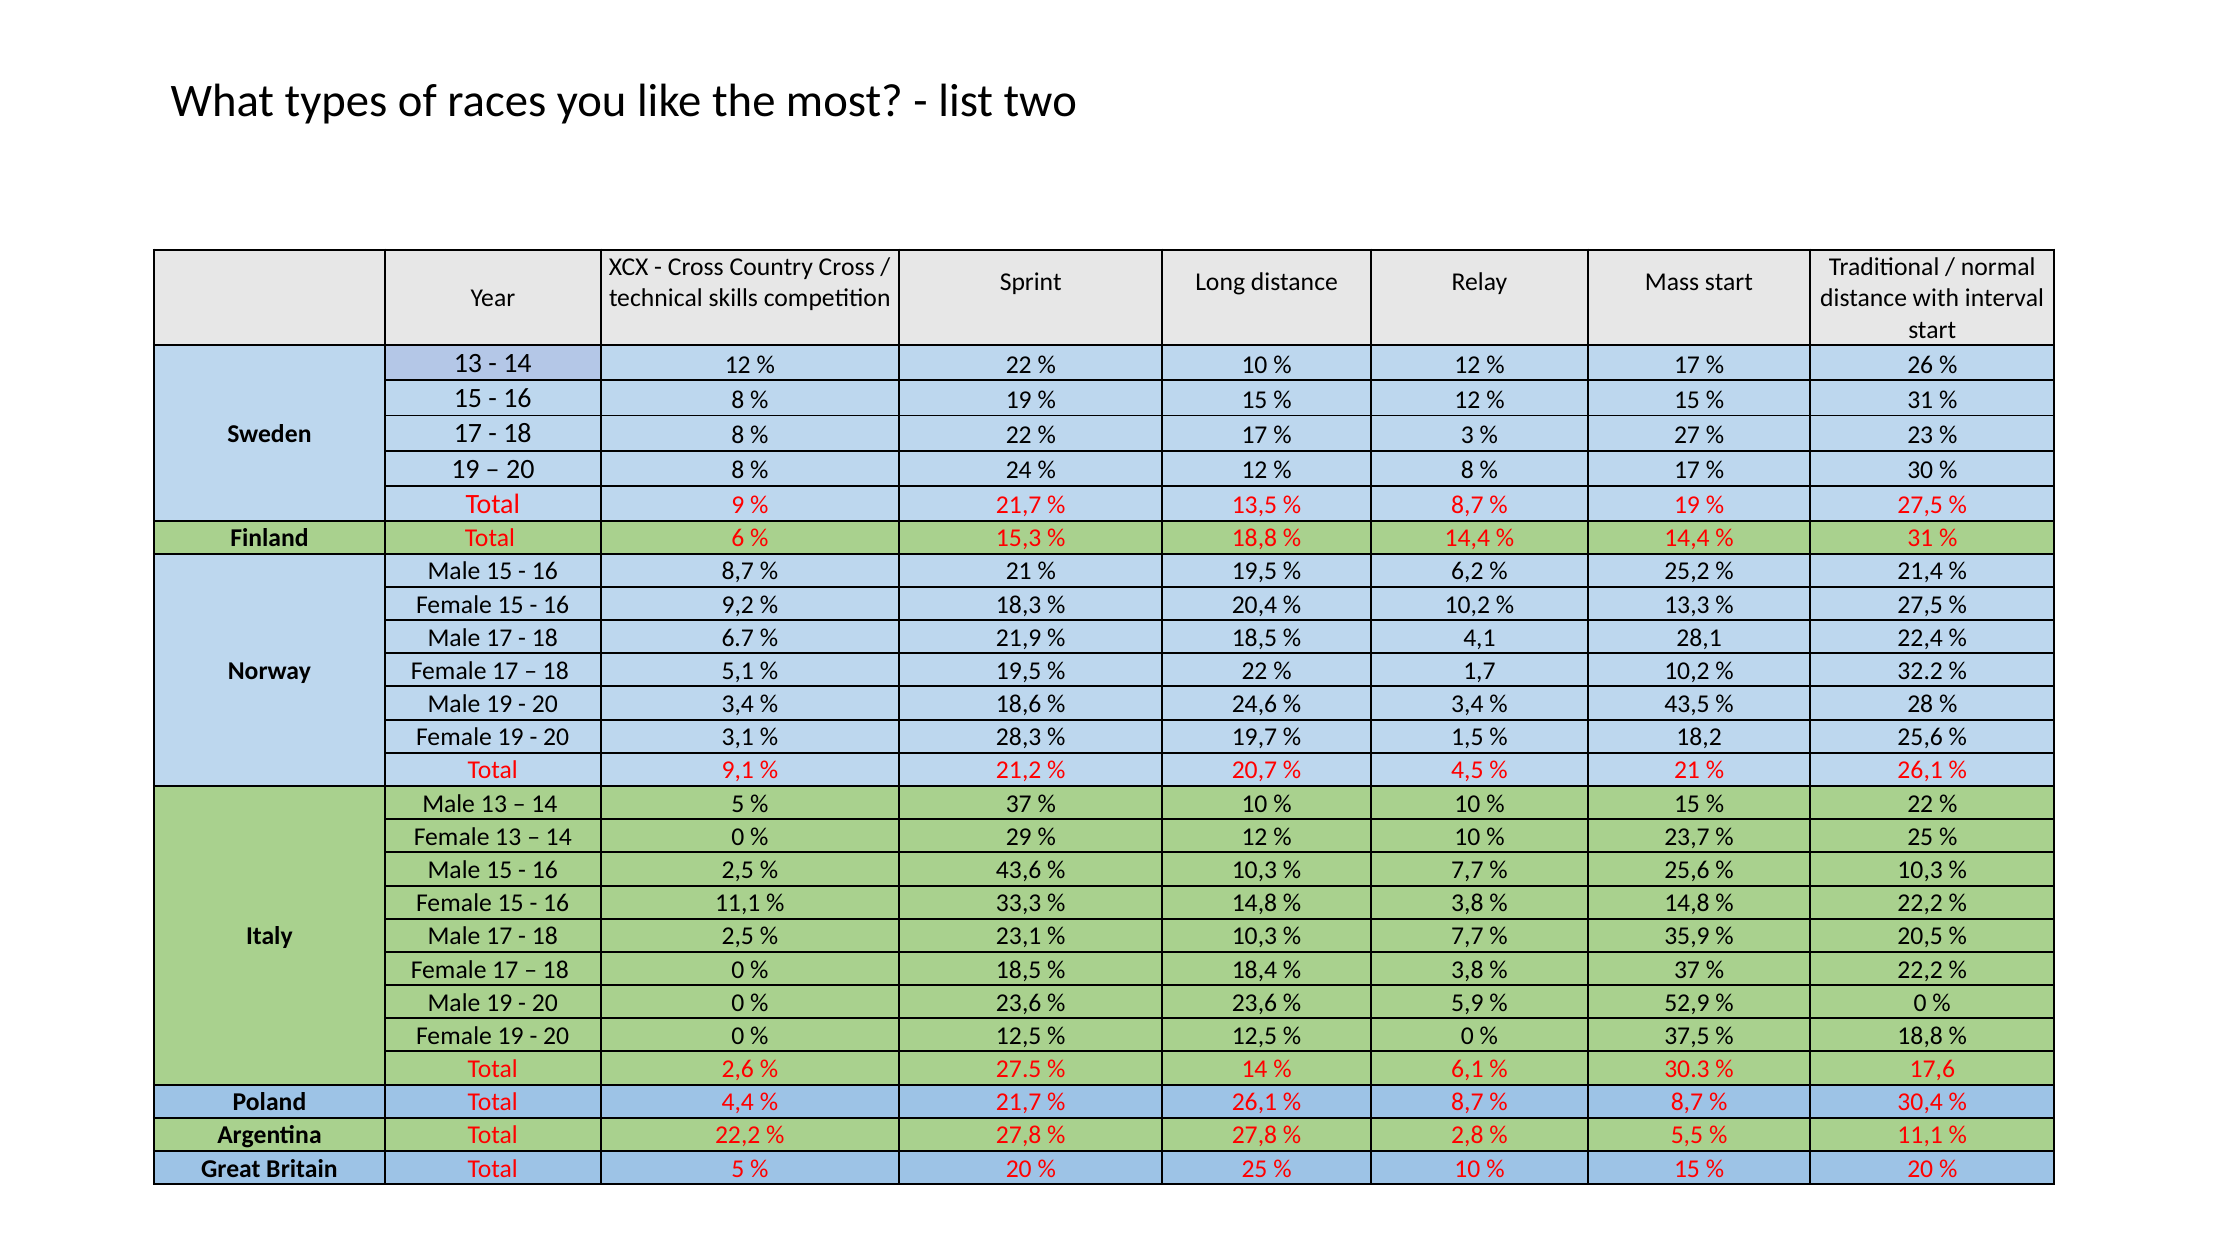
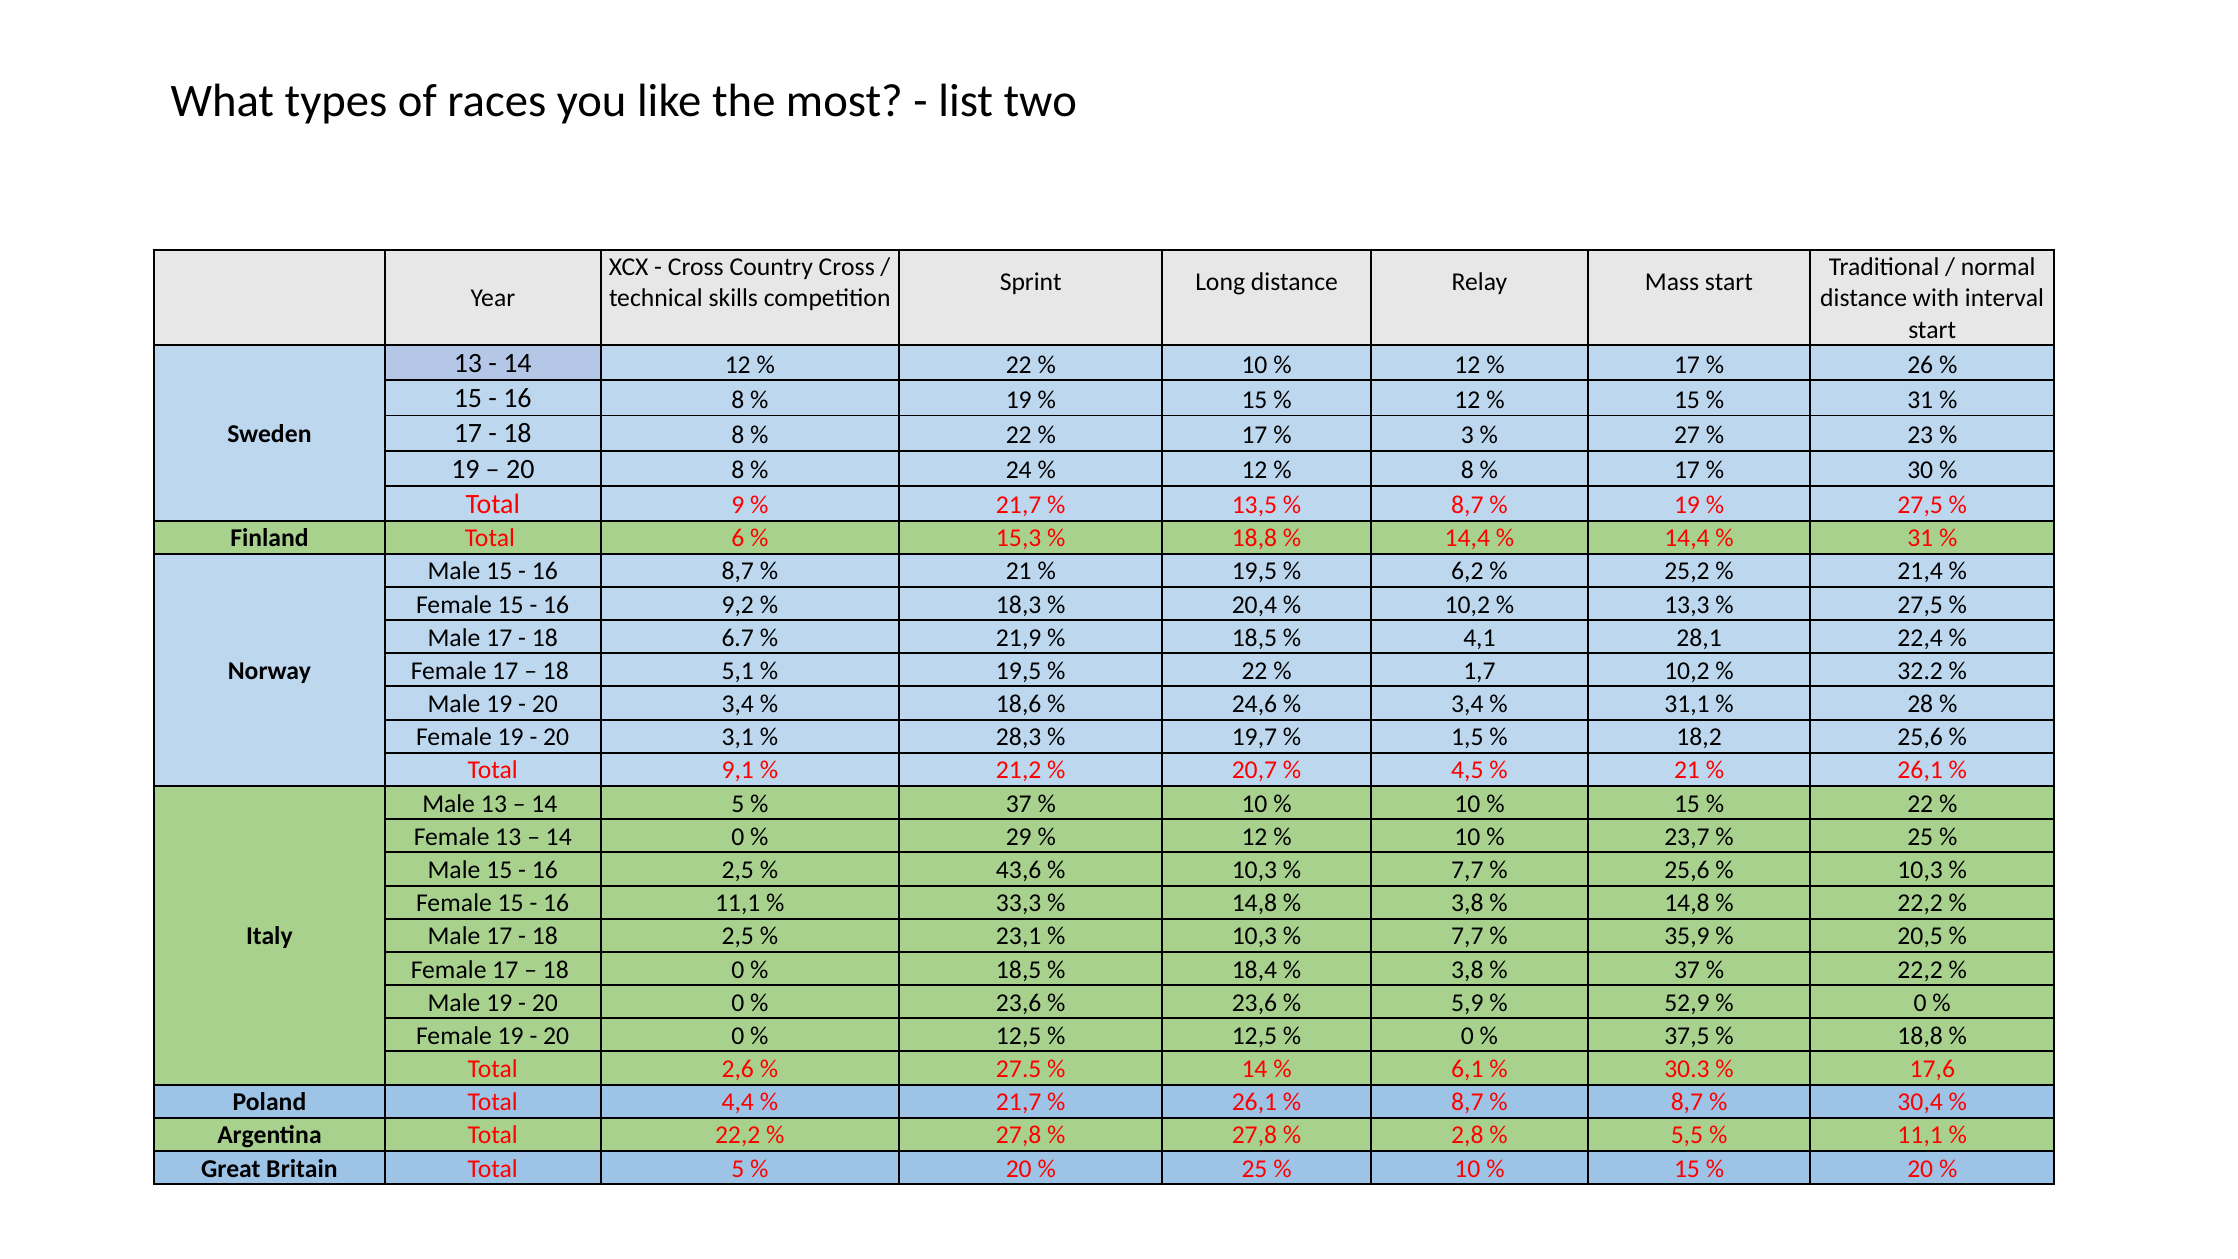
43,5: 43,5 -> 31,1 (1687, 704)
